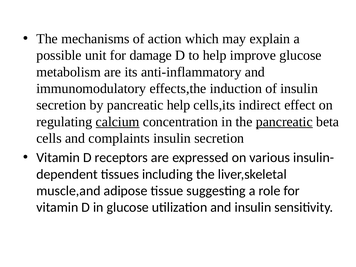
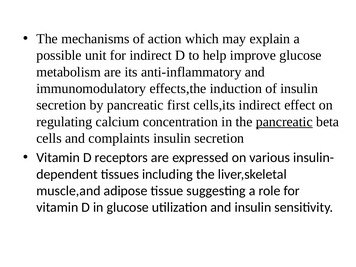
for damage: damage -> indirect (151, 55)
pancreatic help: help -> first (178, 105)
calcium underline: present -> none (118, 122)
